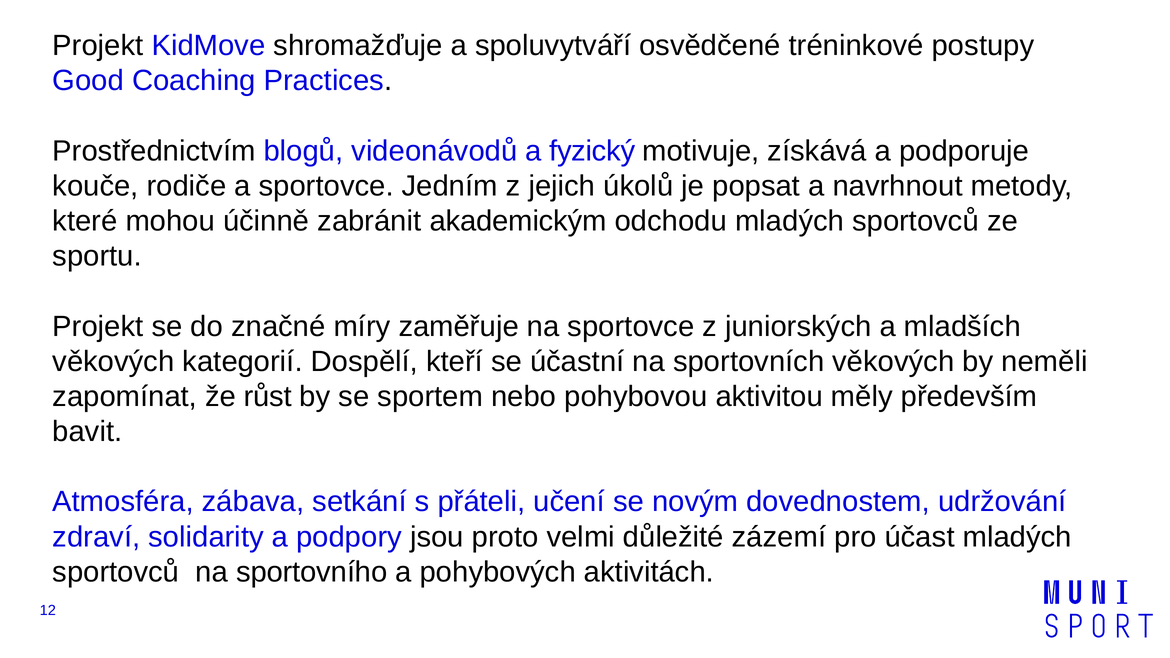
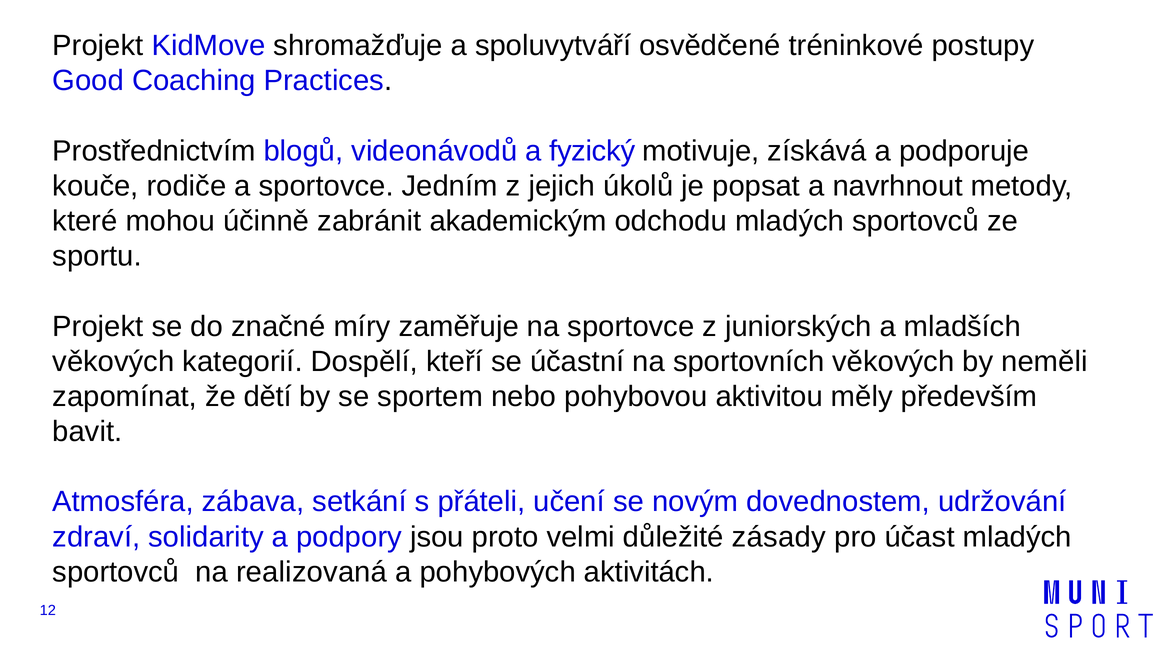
růst: růst -> dětí (268, 397)
zázemí: zázemí -> zásady (779, 537)
sportovního: sportovního -> realizovaná (312, 572)
